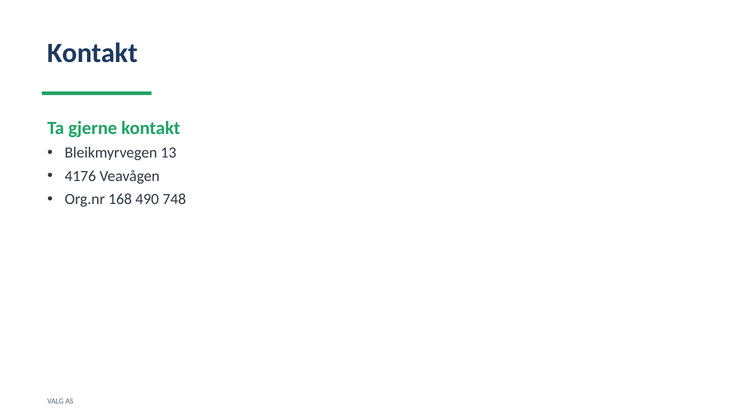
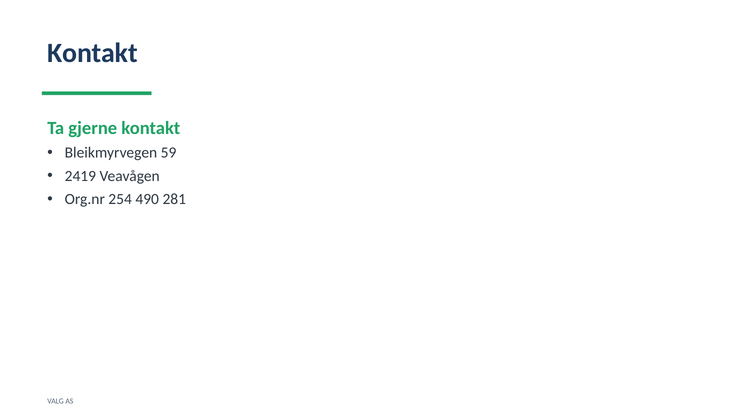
13: 13 -> 59 (169, 153)
4176: 4176 -> 2419 (80, 176)
168: 168 -> 254 (120, 199)
748: 748 -> 281 (174, 199)
